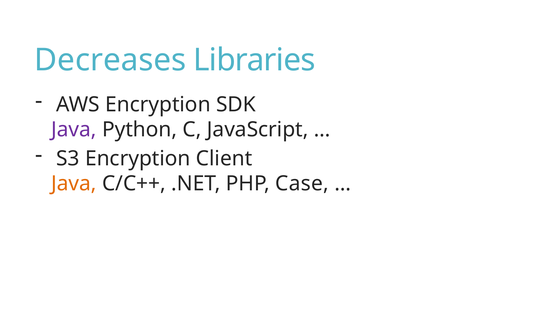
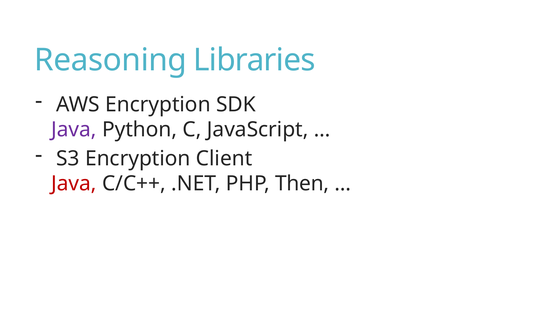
Decreases: Decreases -> Reasoning (111, 60)
Java colour: orange -> red (74, 183)
Case: Case -> Then (302, 183)
